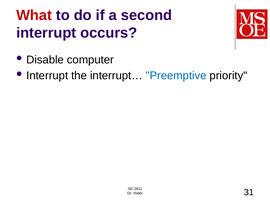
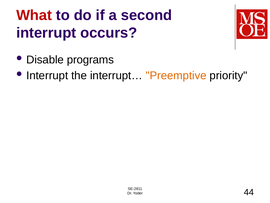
computer: computer -> programs (90, 60)
Preemptive colour: blue -> orange (176, 75)
31: 31 -> 44 (249, 192)
